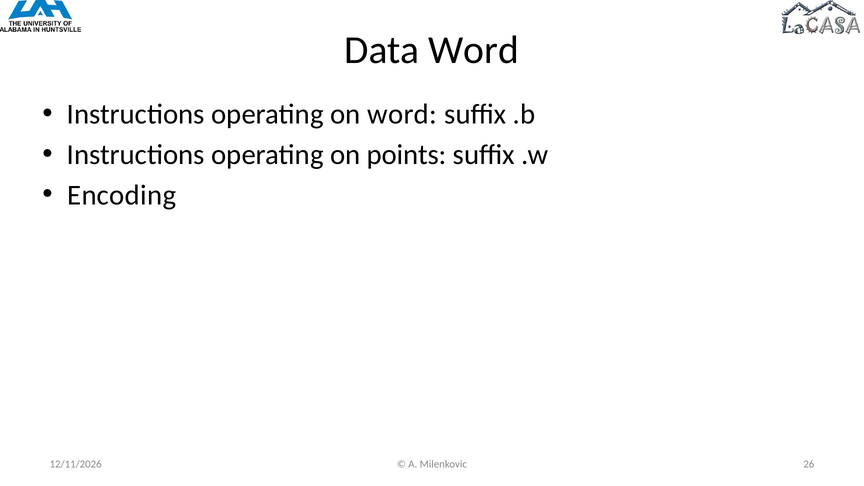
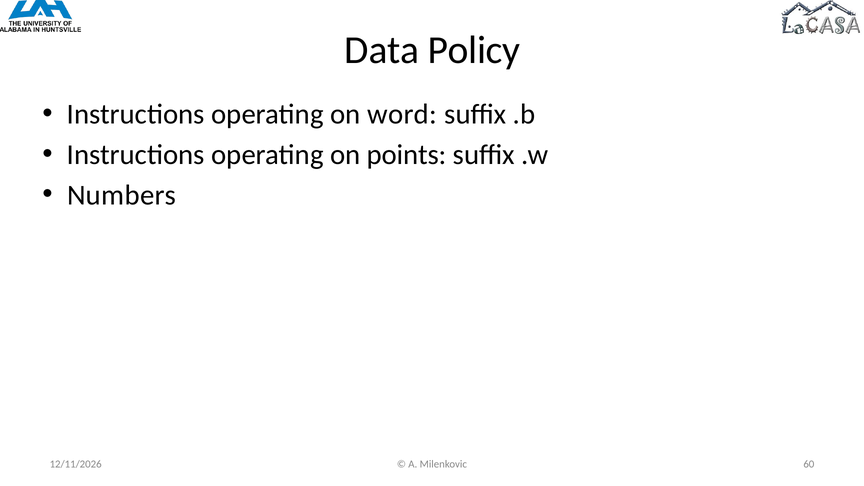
Data Word: Word -> Policy (474, 50)
Encoding: Encoding -> Numbers (122, 195)
26: 26 -> 60 (809, 464)
